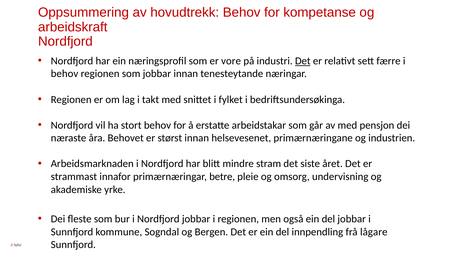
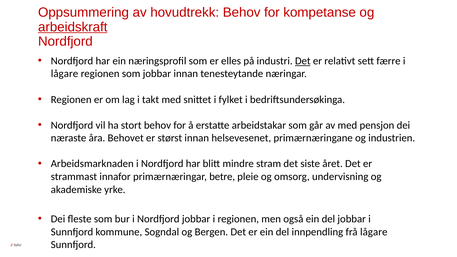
arbeidskraft underline: none -> present (73, 27)
vore: vore -> elles (231, 61)
behov: behov -> lågare (65, 74)
